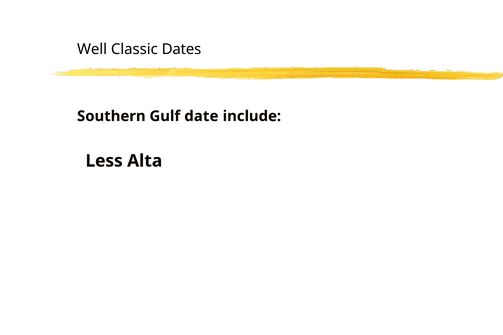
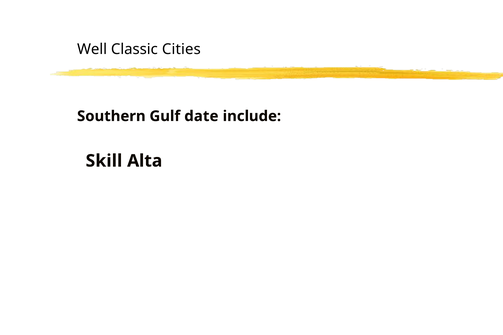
Dates: Dates -> Cities (181, 49)
Less: Less -> Skill (104, 161)
